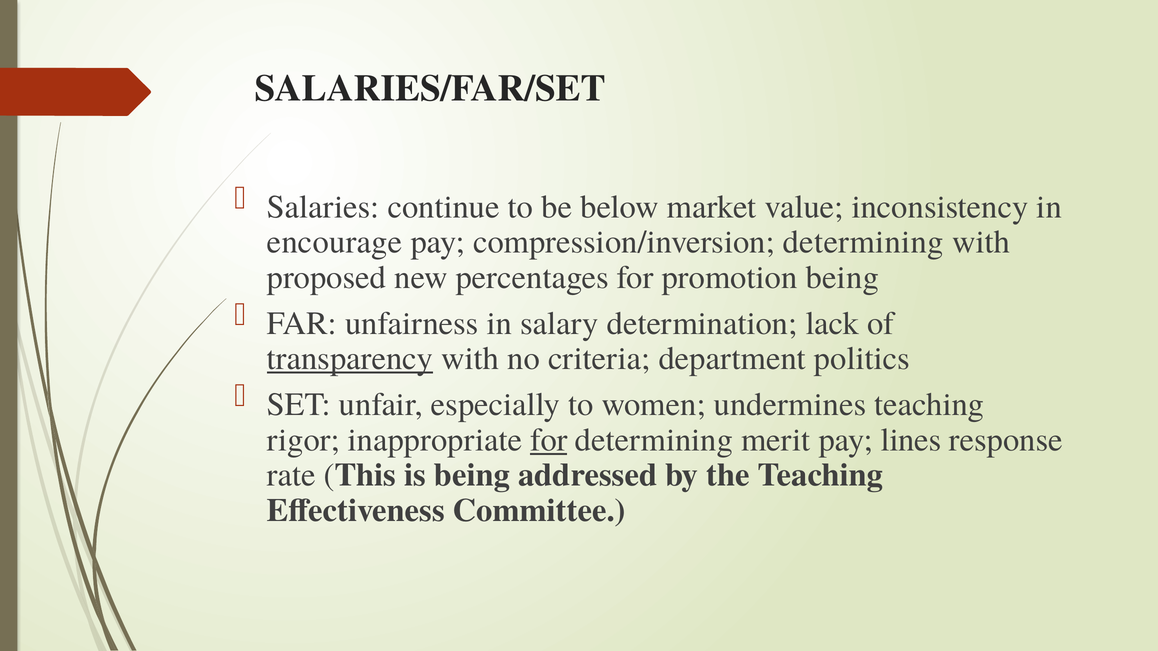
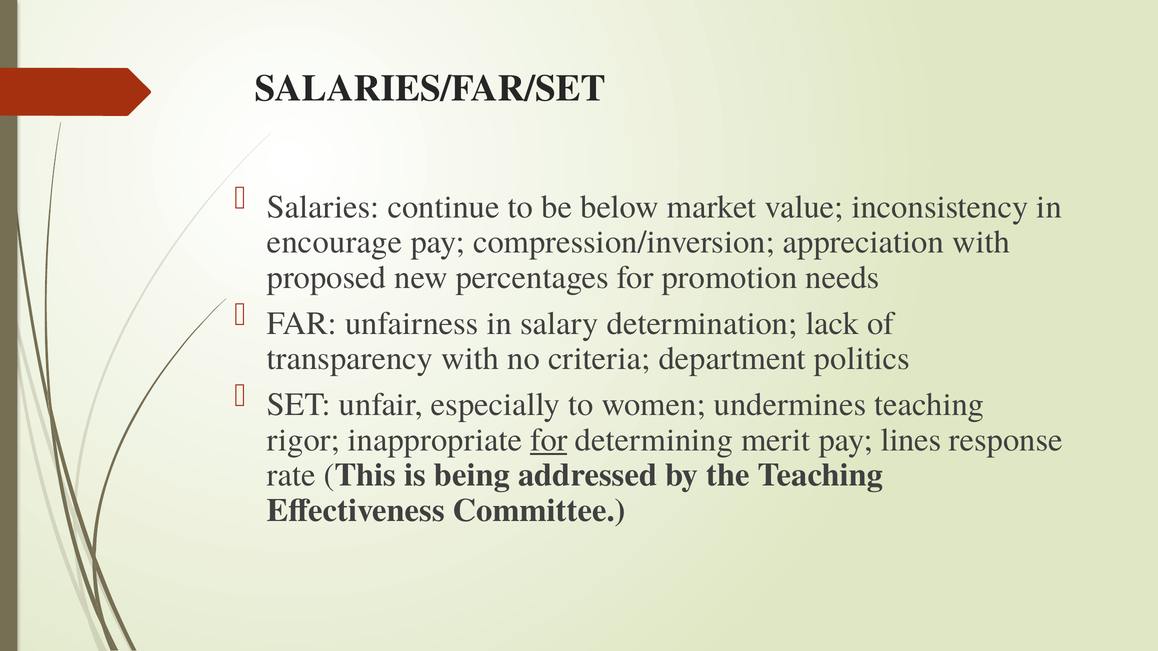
compression/inversion determining: determining -> appreciation (863, 242)
promotion being: being -> needs (843, 278)
transparency underline: present -> none (350, 359)
